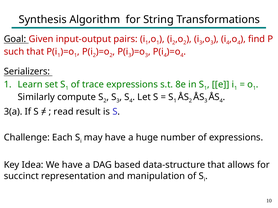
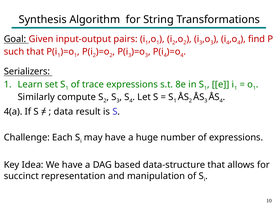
3(a: 3(a -> 4(a (13, 112)
read: read -> data (64, 112)
